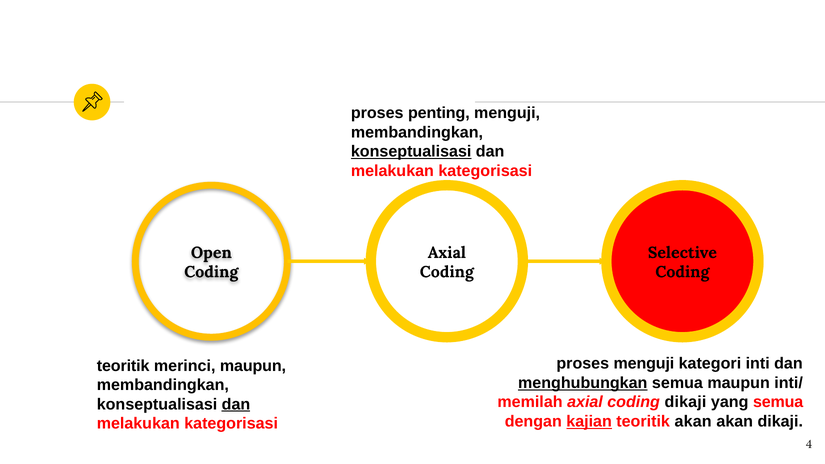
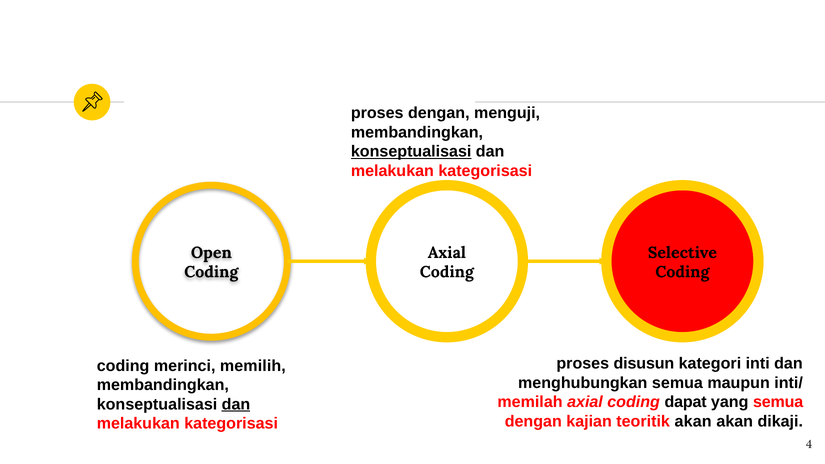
proses penting: penting -> dengan (439, 113)
proses menguji: menguji -> disusun (644, 364)
teoritik: teoritik -> coding (123, 366)
merinci maupun: maupun -> memilih (253, 366)
menghubungkan underline: present -> none (583, 383)
coding dikaji: dikaji -> dapat (686, 402)
kajian underline: present -> none (589, 421)
